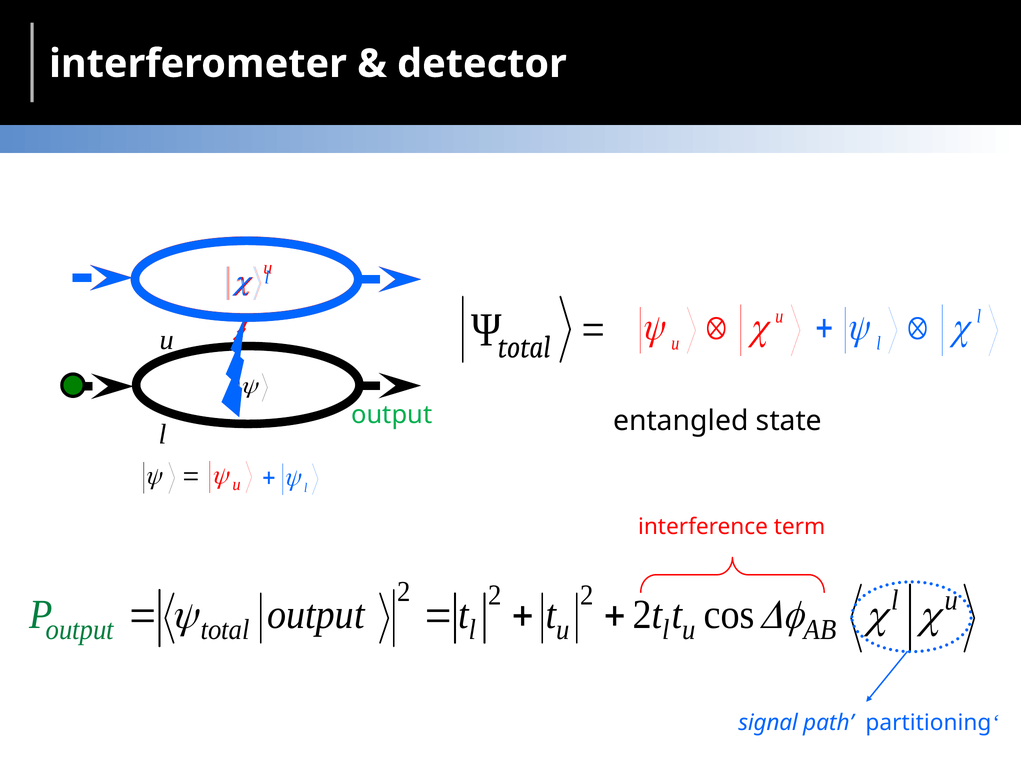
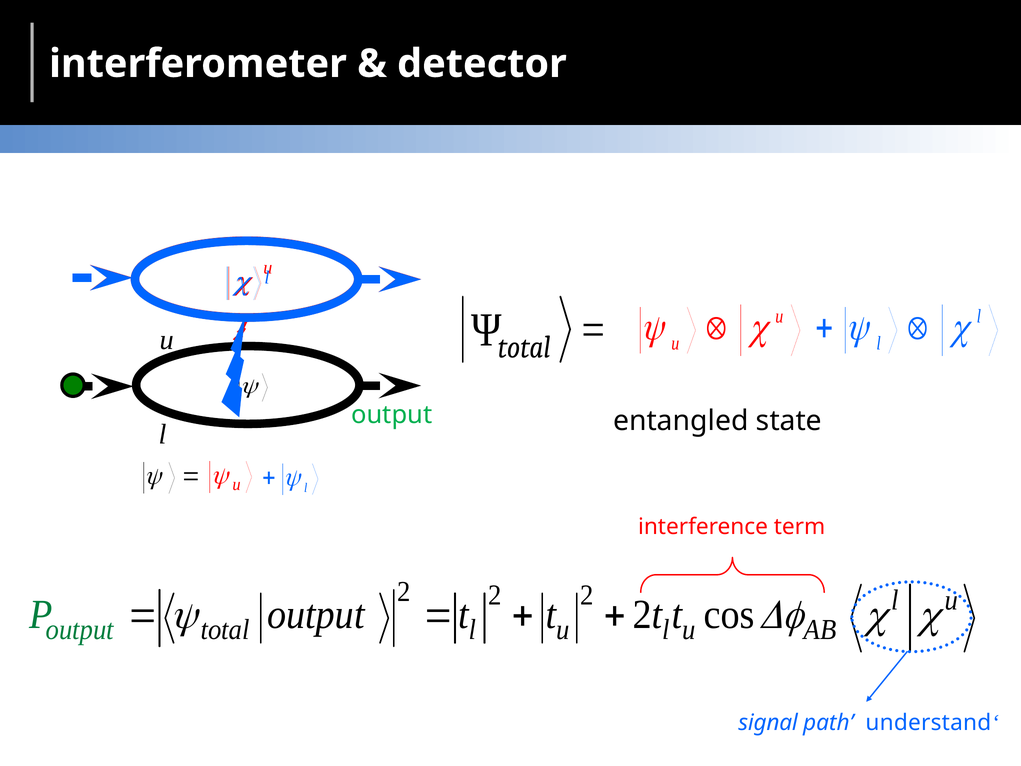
partitioning: partitioning -> understand (928, 723)
